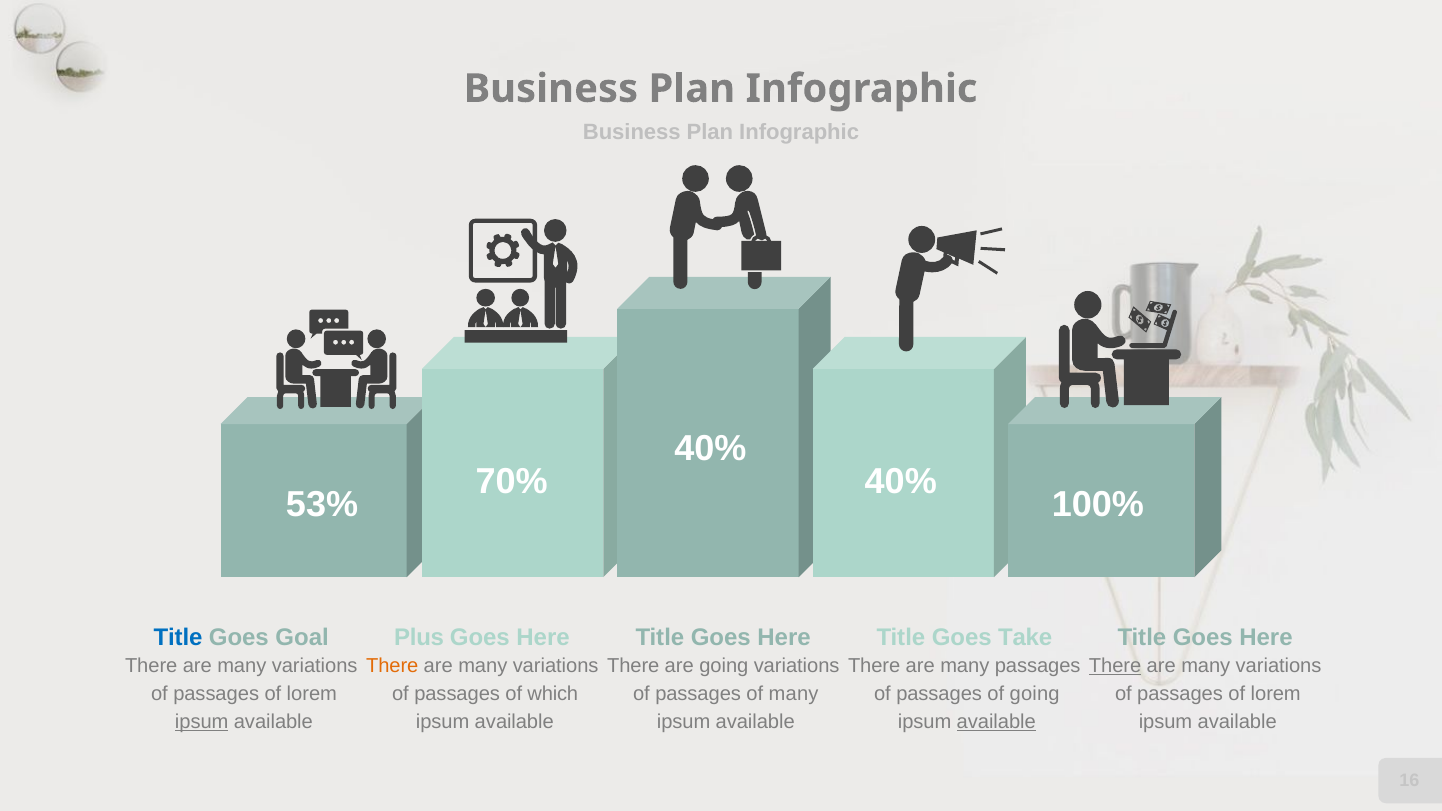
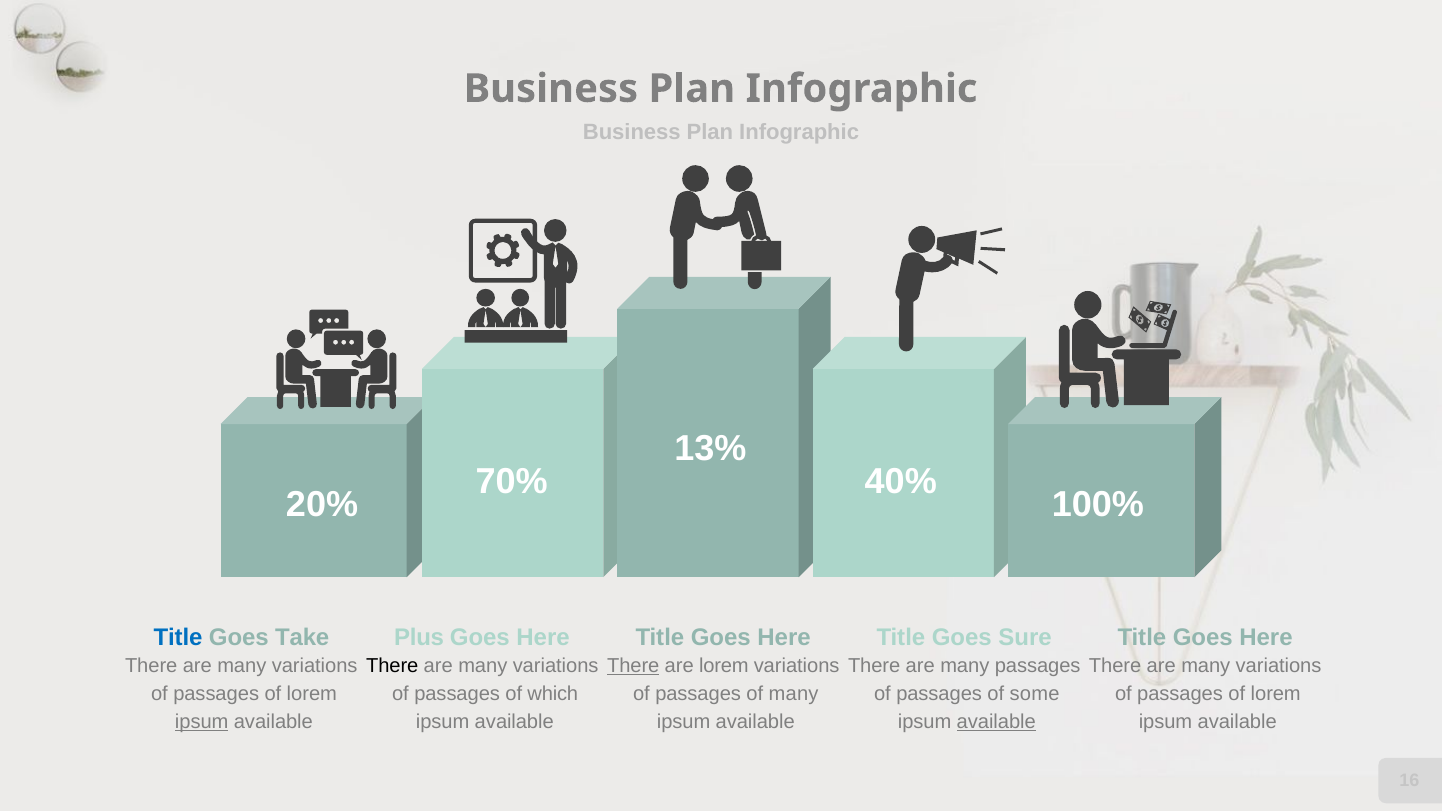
40%: 40% -> 13% (710, 449)
53%: 53% -> 20% (322, 504)
Goal: Goal -> Take (302, 638)
Take: Take -> Sure (1025, 638)
There colour: orange -> black (392, 666)
There underline: none -> present (633, 666)
are going: going -> lorem (724, 666)
There underline: present -> none (1115, 666)
of going: going -> some (1035, 694)
